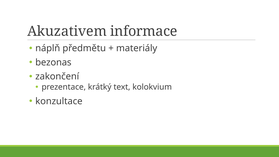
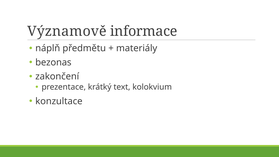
Akuzativem: Akuzativem -> Významově (67, 31)
